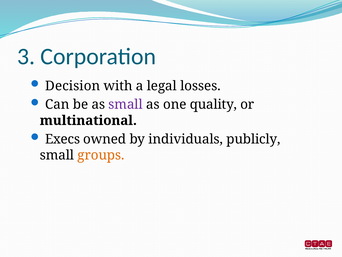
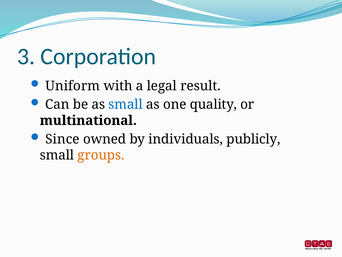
Decision: Decision -> Uniform (73, 86)
losses: losses -> result (200, 86)
small colour: purple -> blue (126, 104)
Execs: Execs -> Since (62, 139)
